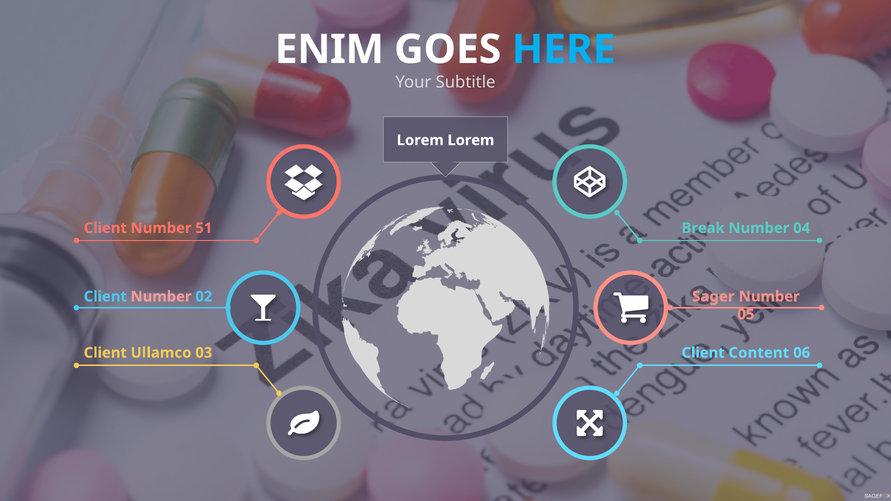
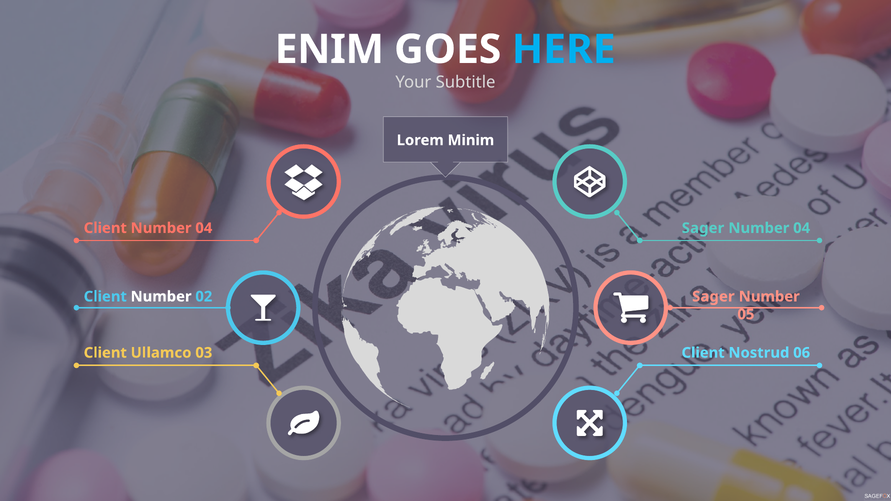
Lorem Lorem: Lorem -> Minim (471, 140)
Client Number 51: 51 -> 04 (204, 228)
Break: Break -> Sager (703, 228)
Number colour: pink -> white (161, 297)
Content: Content -> Nostrud (759, 353)
